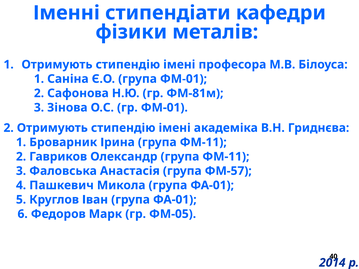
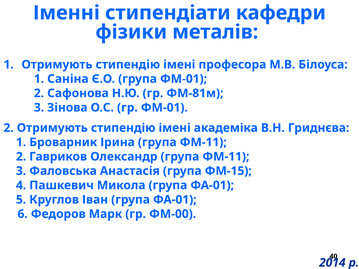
ФМ-57: ФМ-57 -> ФМ-15 (228, 171)
ФМ-05: ФМ-05 -> ФМ-00 (173, 214)
